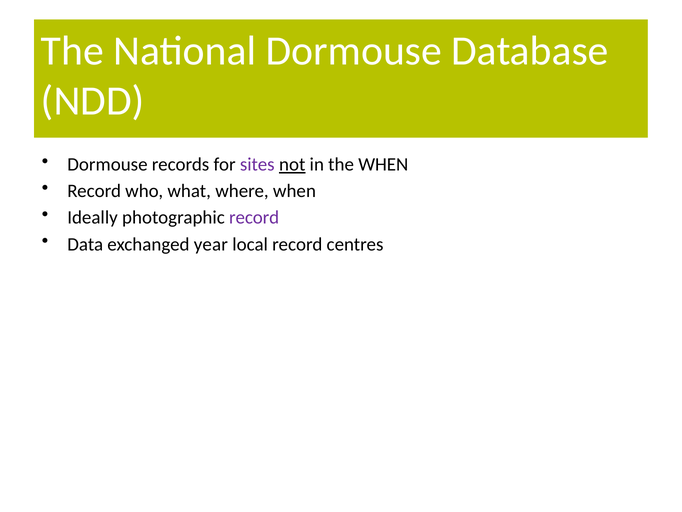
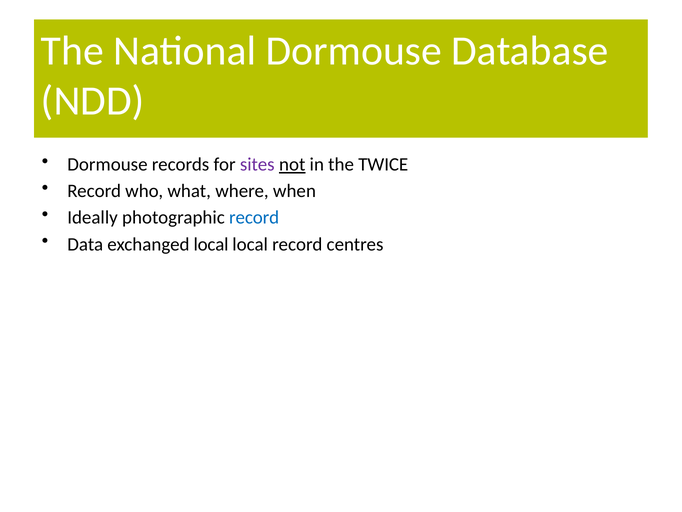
the WHEN: WHEN -> TWICE (383, 164)
record colour: purple -> blue (254, 218)
exchanged year: year -> local (211, 244)
